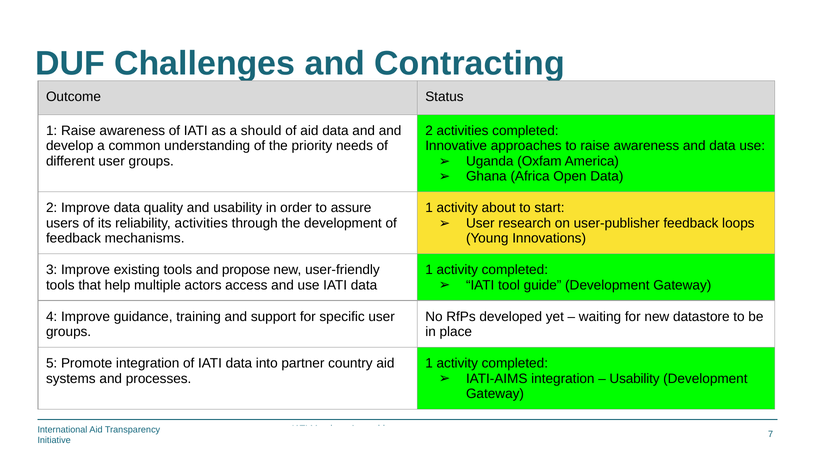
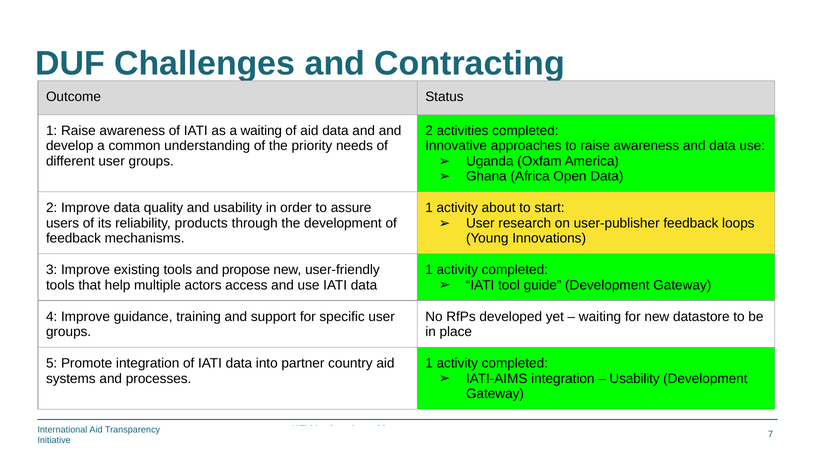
a should: should -> waiting (261, 131)
reliability activities: activities -> products (201, 223)
